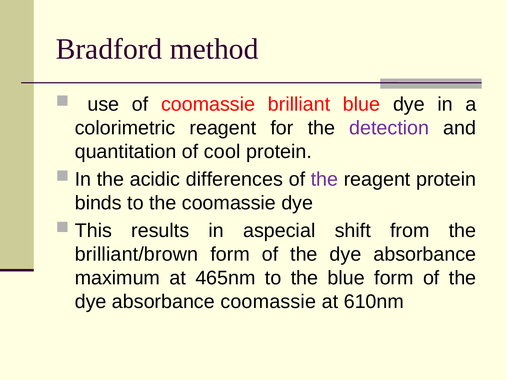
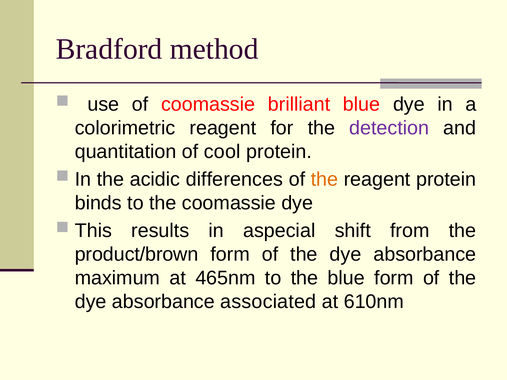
the colour: purple -> orange (324, 179)
brilliant/brown: brilliant/brown -> product/brown (137, 254)
absorbance coomassie: coomassie -> associated (268, 302)
